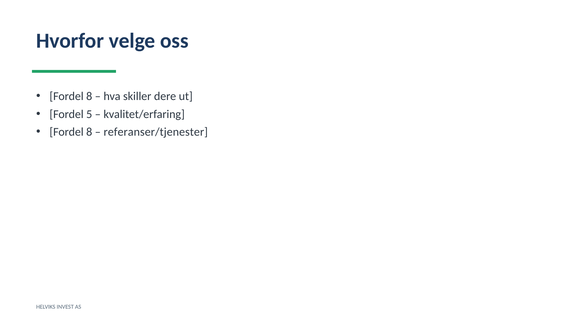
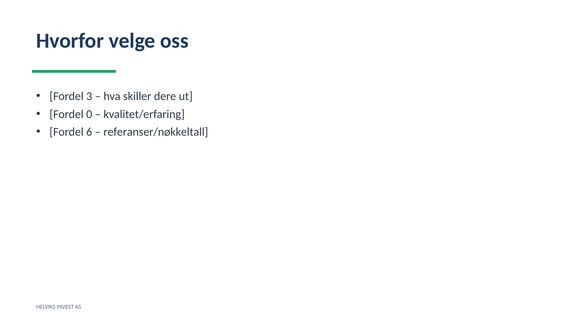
8: 8 -> 3 (89, 96)
5: 5 -> 0 (89, 114)
8: 8 -> 6 (89, 132)
referanser/tjenester: referanser/tjenester -> referanser/nøkkeltall (156, 132)
